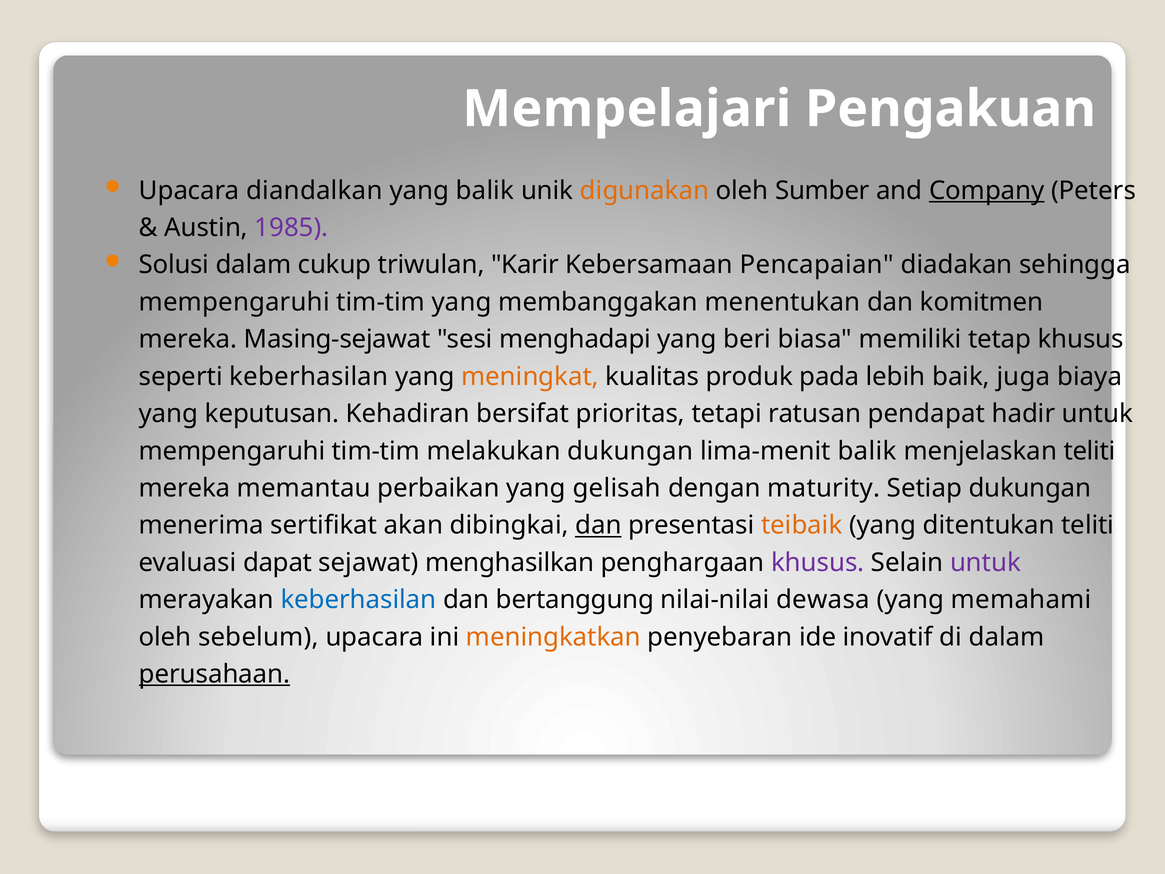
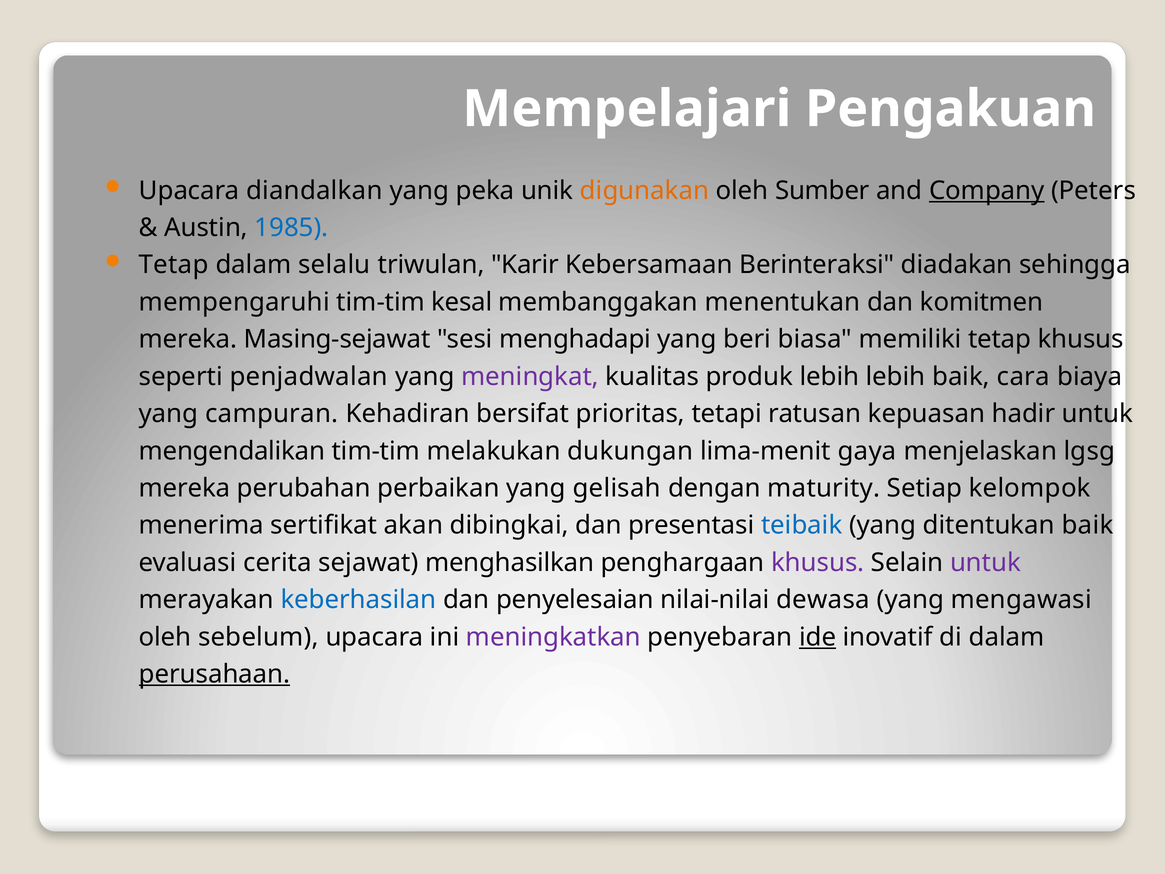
yang balik: balik -> peka (485, 190)
1985 colour: purple -> blue (291, 228)
Solusi: Solusi -> Tetap (174, 265)
cukup: cukup -> selalu (334, 265)
Pencapaian: Pencapaian -> Berinteraksi (817, 265)
tim-tim yang: yang -> kesal (462, 302)
seperti keberhasilan: keberhasilan -> penjadwalan (309, 376)
meningkat colour: orange -> purple (530, 376)
produk pada: pada -> lebih (829, 376)
juga: juga -> cara (1023, 376)
keputusan: keputusan -> campuran (272, 414)
pendapat: pendapat -> kepuasan (926, 414)
mempengaruhi: mempengaruhi -> mengendalikan (232, 451)
lima-menit balik: balik -> gaya (867, 451)
menjelaskan teliti: teliti -> lgsg (1089, 451)
memantau: memantau -> perubahan (304, 488)
Setiap dukungan: dukungan -> kelompok (1030, 488)
dan underline: present -> none (598, 525)
teibaik colour: orange -> blue (802, 525)
ditentukan teliti: teliti -> baik (1088, 525)
dapat: dapat -> cerita (277, 562)
bertanggung: bertanggung -> penyelesaian (575, 600)
memahami: memahami -> mengawasi (1021, 600)
meningkatkan colour: orange -> purple (553, 637)
ide underline: none -> present (818, 637)
